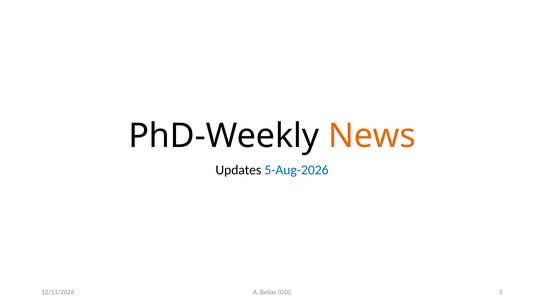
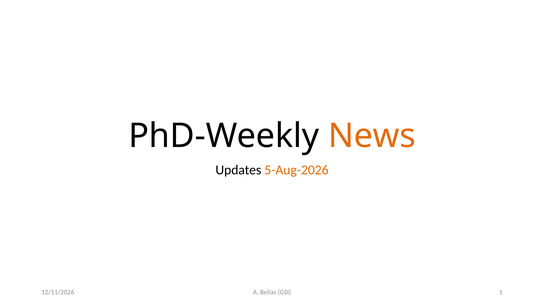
5-Aug-2026 colour: blue -> orange (296, 170)
